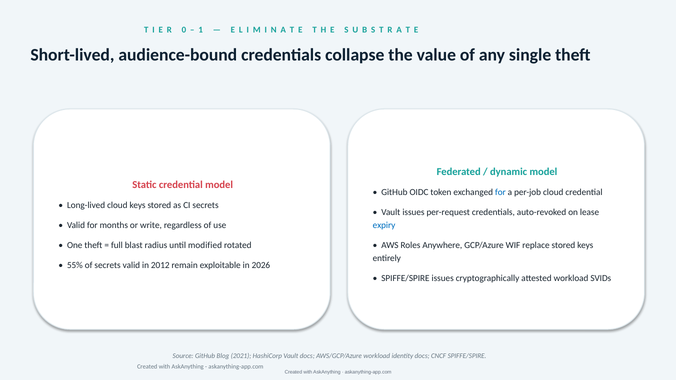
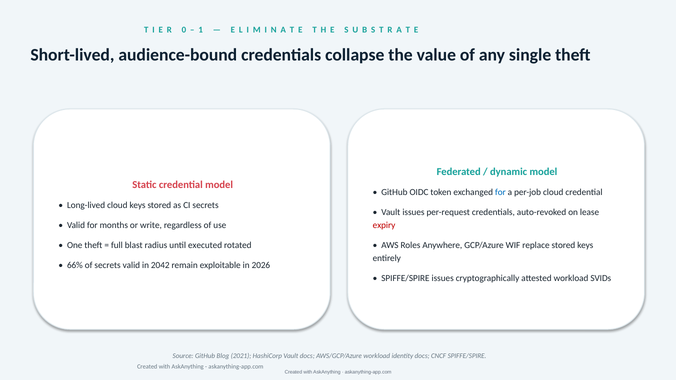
expiry colour: blue -> red (384, 226)
modified: modified -> executed (205, 246)
55%: 55% -> 66% (75, 266)
2012: 2012 -> 2042 (160, 266)
